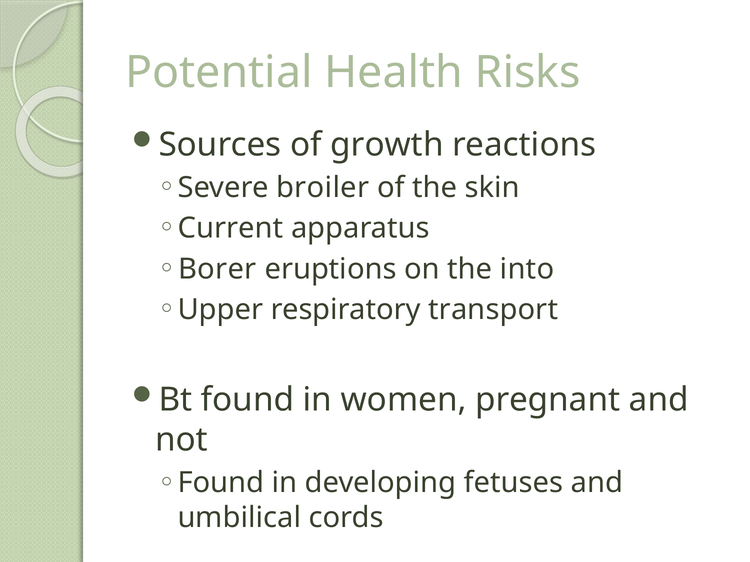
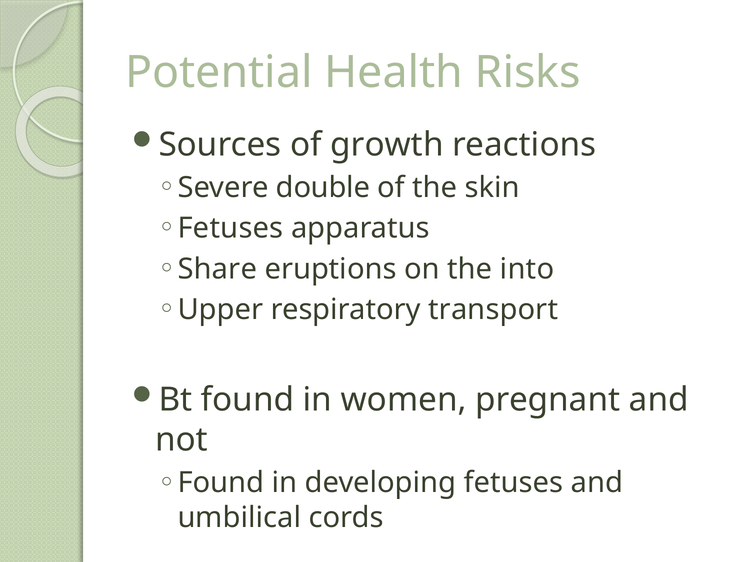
broiler: broiler -> double (323, 188)
Current: Current -> Fetuses (230, 228)
Borer: Borer -> Share (217, 269)
